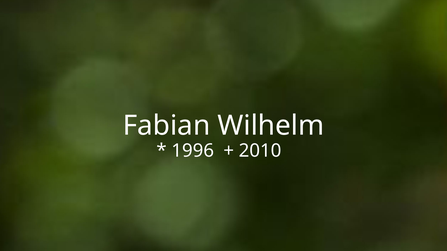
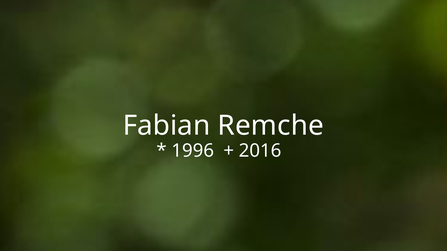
Wilhelm: Wilhelm -> Remche (271, 126)
2010: 2010 -> 2016 (260, 151)
